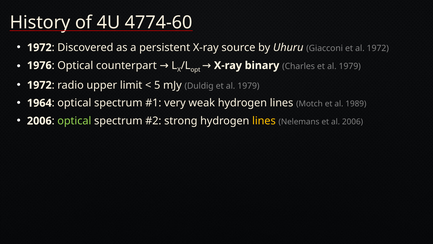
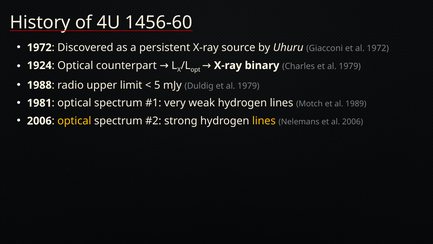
4774-60: 4774-60 -> 1456-60 (159, 22)
1976: 1976 -> 1924 (39, 65)
1972: 1972 -> 1988 (39, 85)
1964: 1964 -> 1981 (39, 103)
optical colour: light green -> yellow (74, 121)
